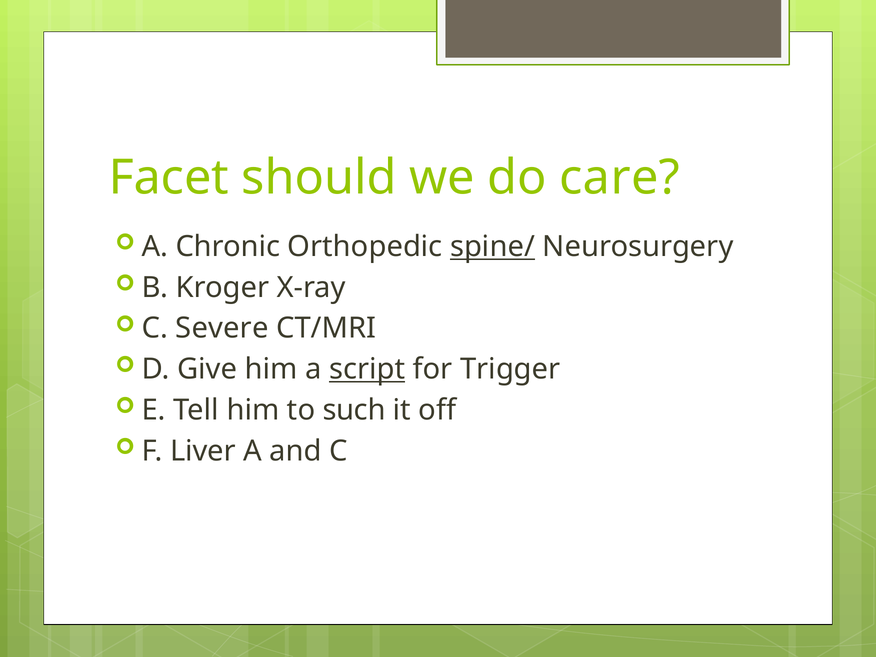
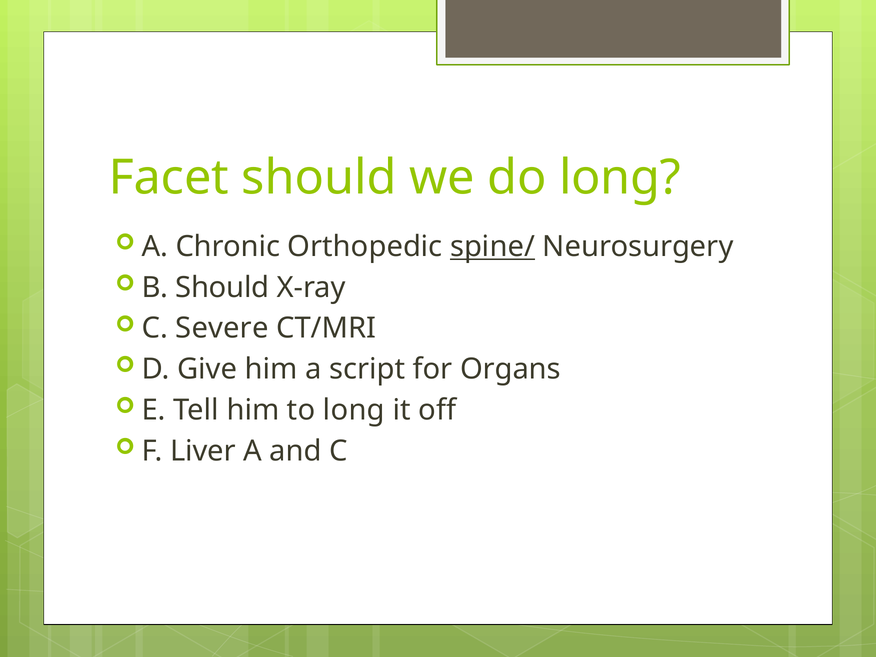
do care: care -> long (620, 178)
B Kroger: Kroger -> Should (222, 287)
script underline: present -> none (367, 369)
Trigger: Trigger -> Organs (510, 369)
to such: such -> long (354, 410)
